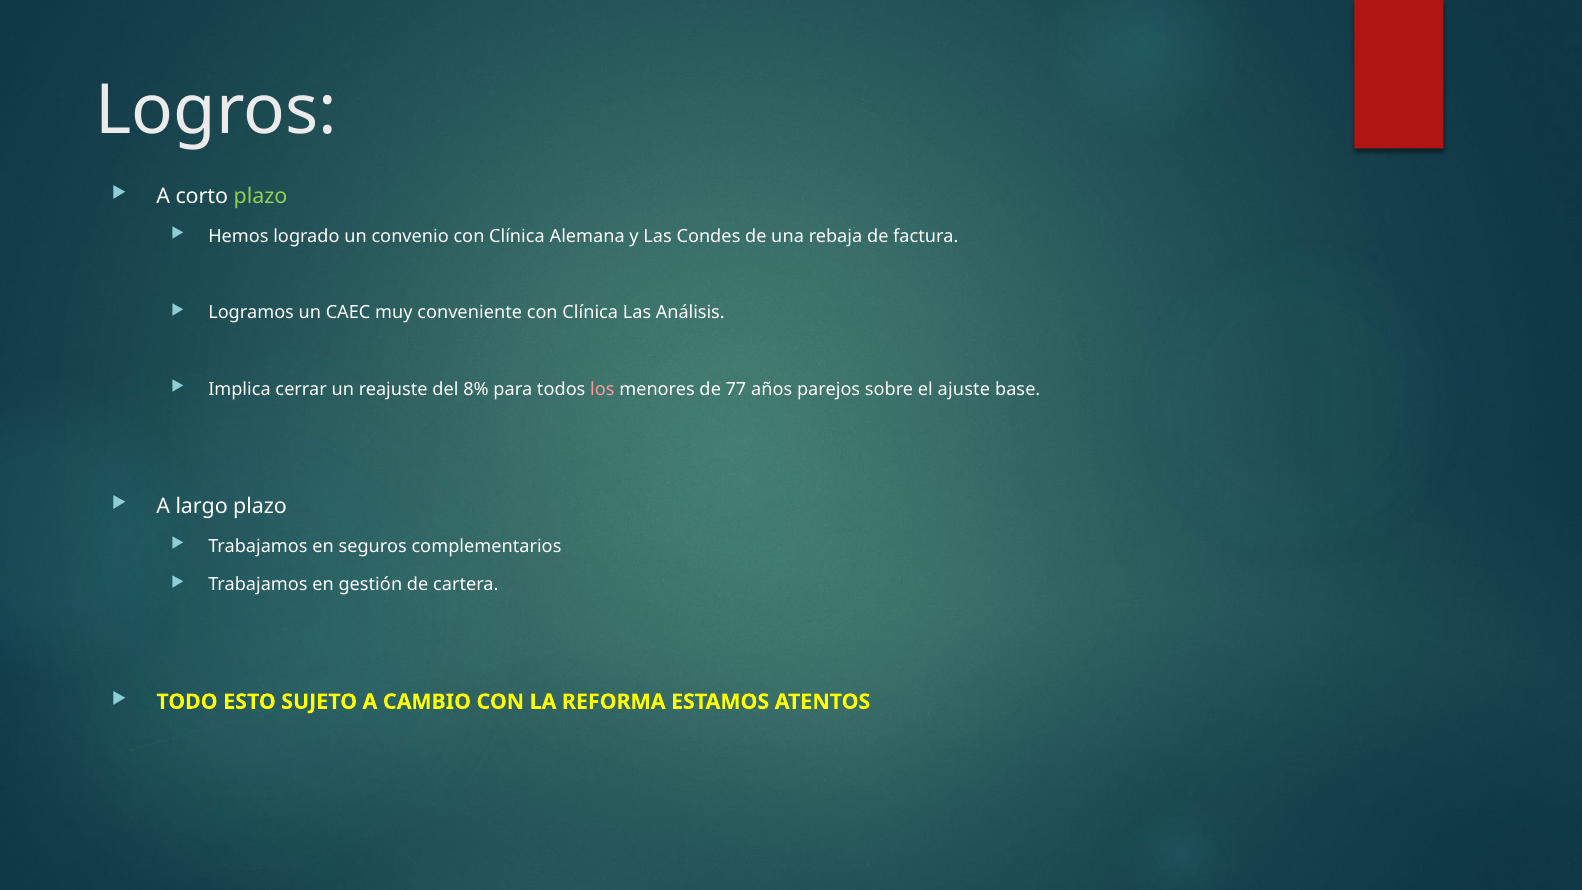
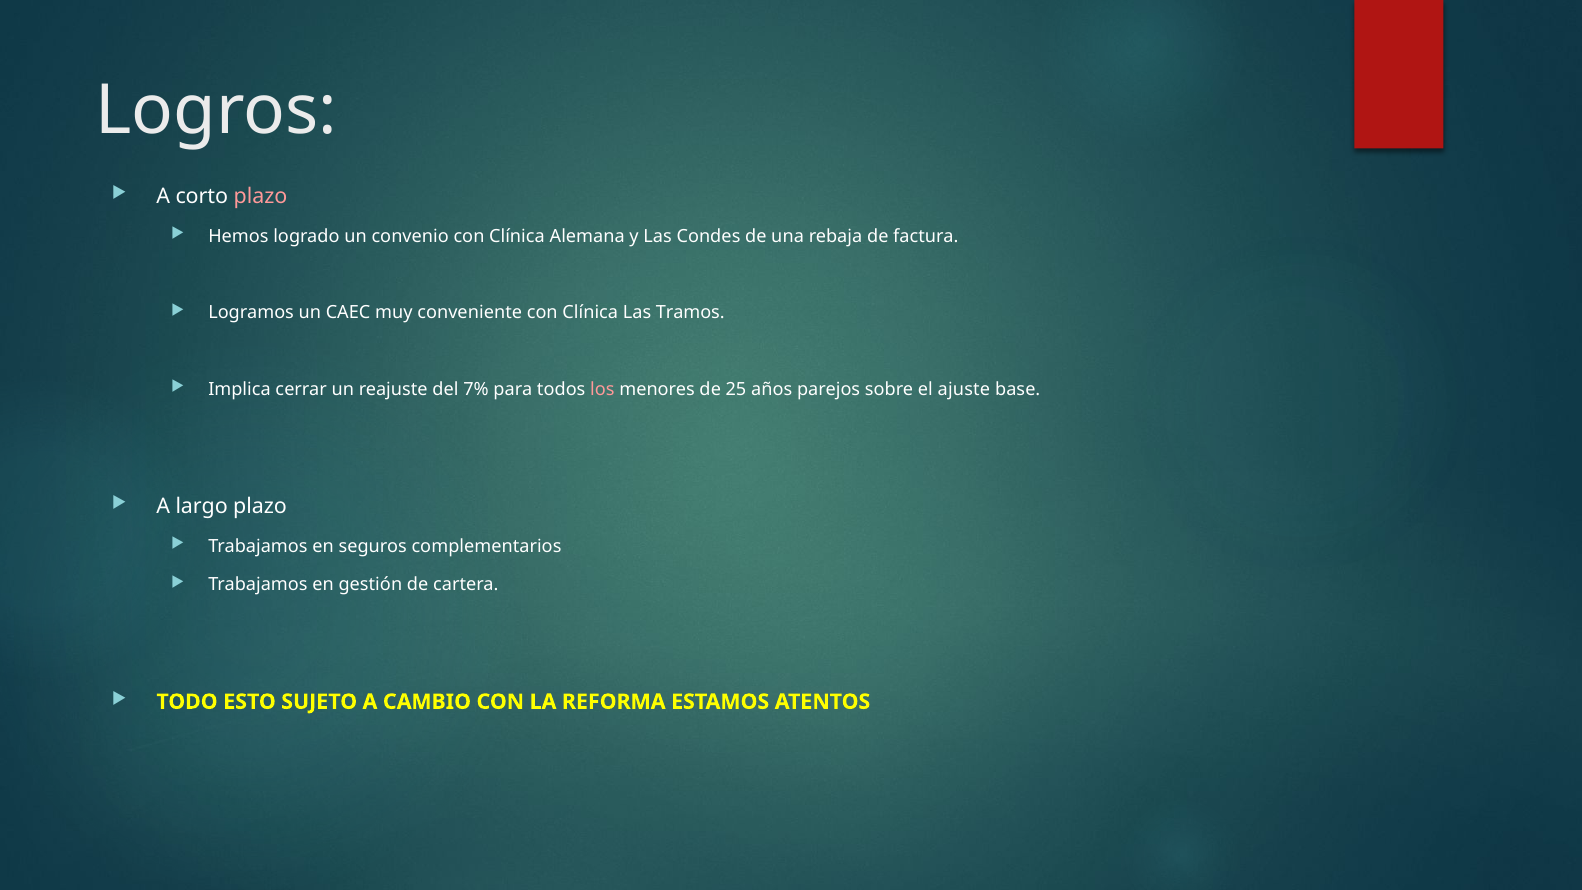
plazo colour: light green -> pink (261, 196)
Análisis: Análisis -> Tramos (690, 313)
8%: 8% -> 7% (476, 389)
77: 77 -> 25 (736, 389)
